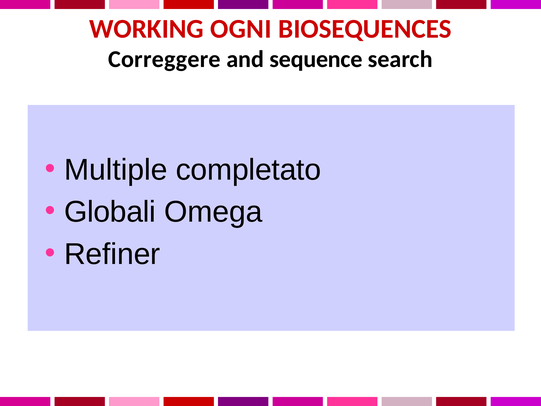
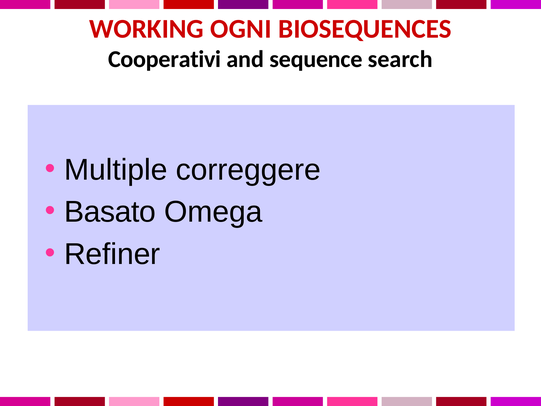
Correggere: Correggere -> Cooperativi (165, 59)
completato: completato -> correggere (248, 170)
Globali: Globali -> Basato (110, 212)
